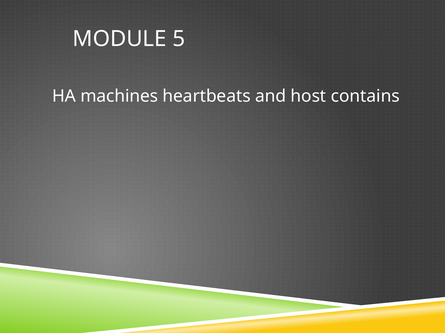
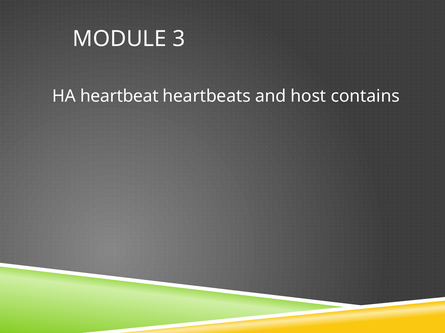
5: 5 -> 3 (179, 39)
machines: machines -> heartbeat (119, 96)
